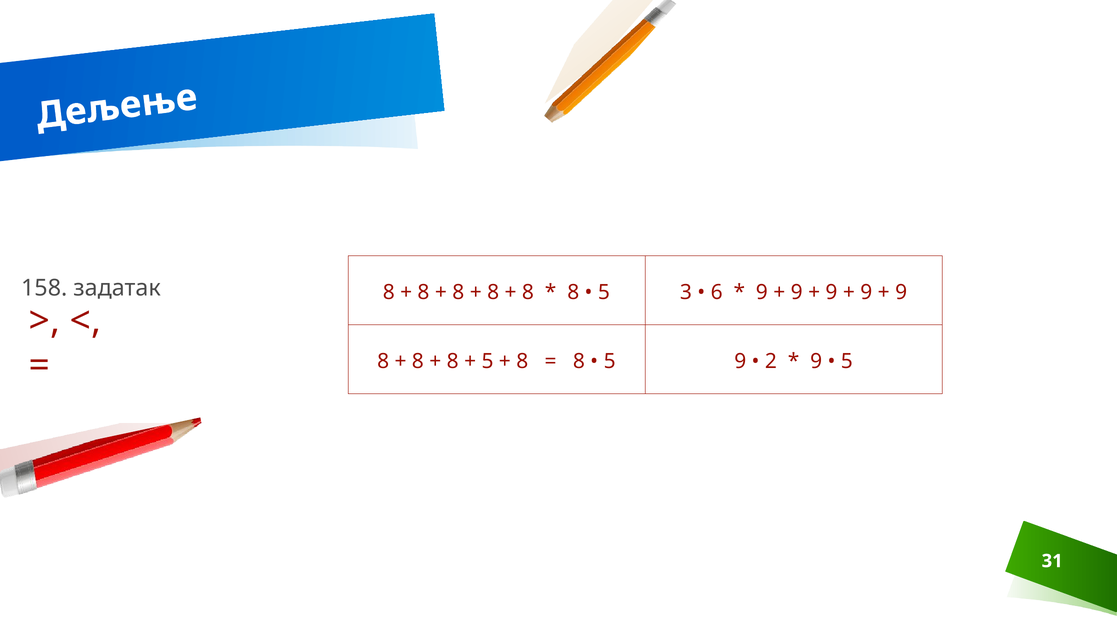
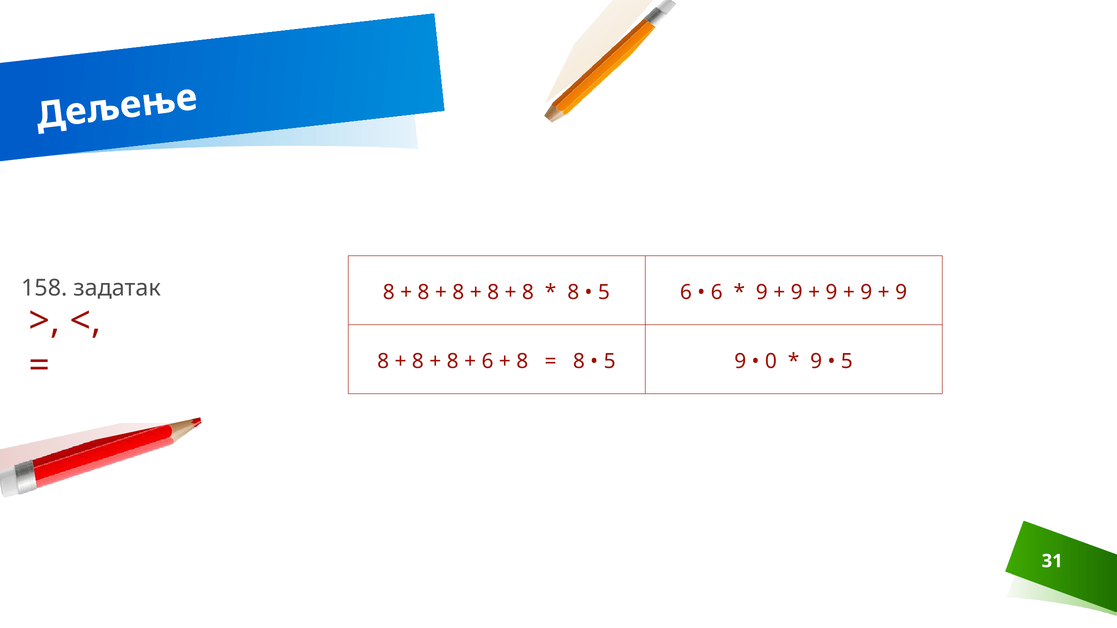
5 3: 3 -> 6 (686, 293)
5: 5 -> 6 (488, 362)
2: 2 -> 0 (771, 362)
